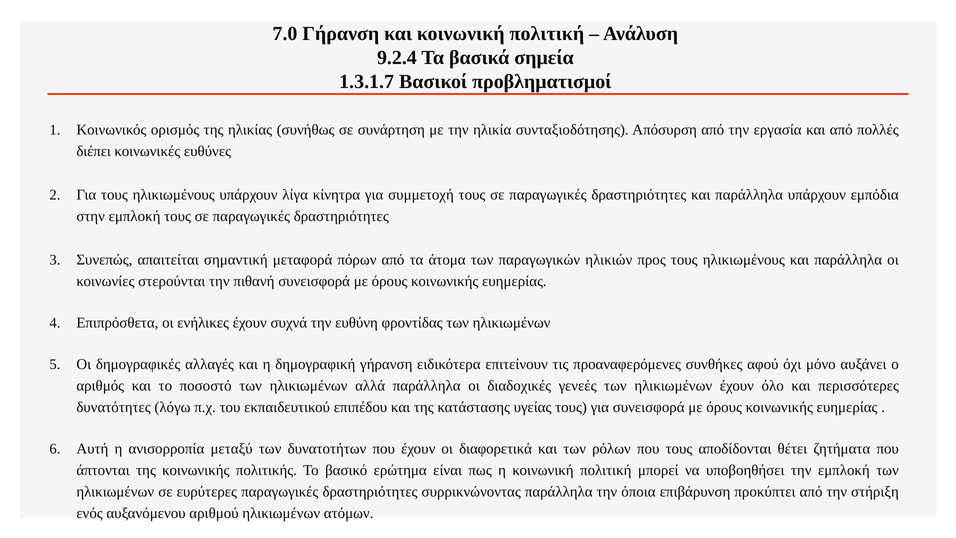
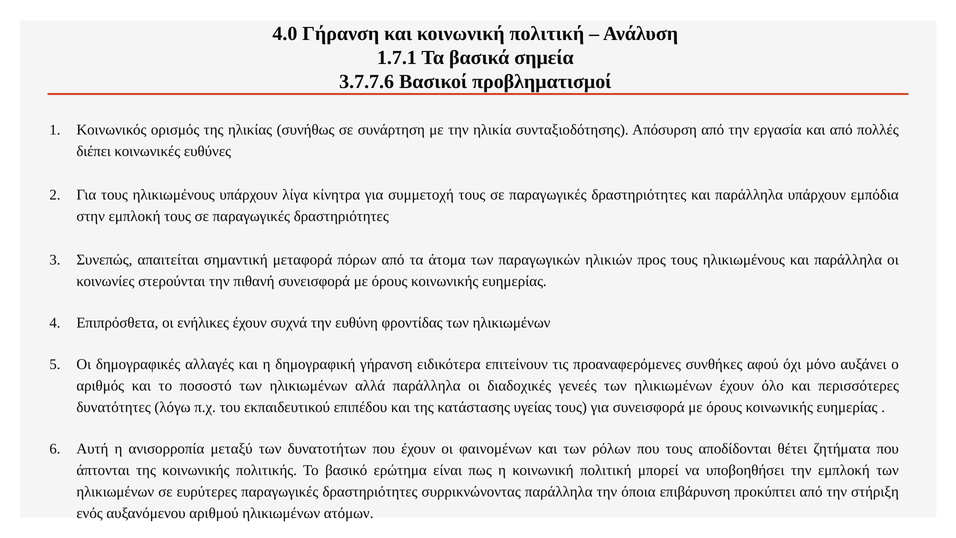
7.0: 7.0 -> 4.0 (285, 34)
9.2.4: 9.2.4 -> 1.7.1 (397, 57)
1.3.1.7: 1.3.1.7 -> 3.7.7.6 (367, 81)
διαφορετικά: διαφορετικά -> φαινομένων (496, 448)
